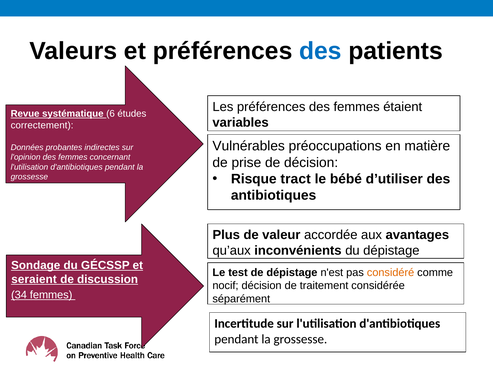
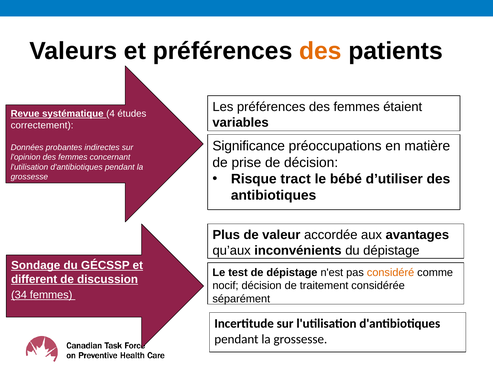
des colour: blue -> orange (320, 51)
6: 6 -> 4 (111, 114)
Vulnérables: Vulnérables -> Significance (249, 146)
seraient: seraient -> different (34, 279)
